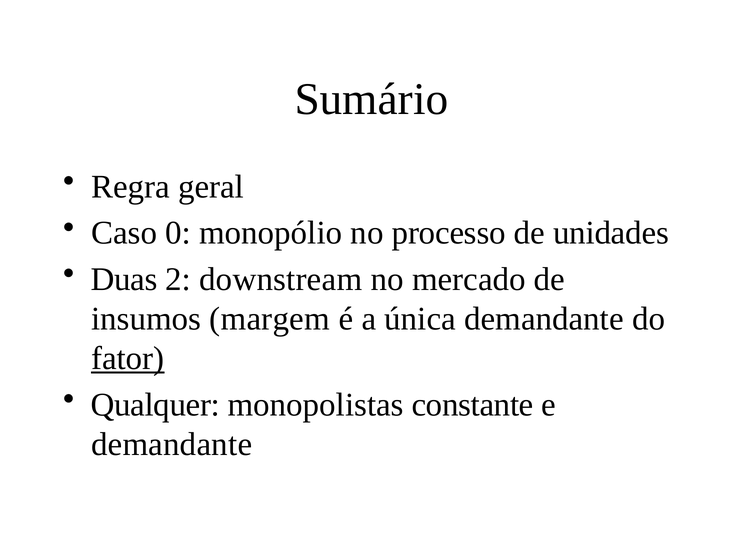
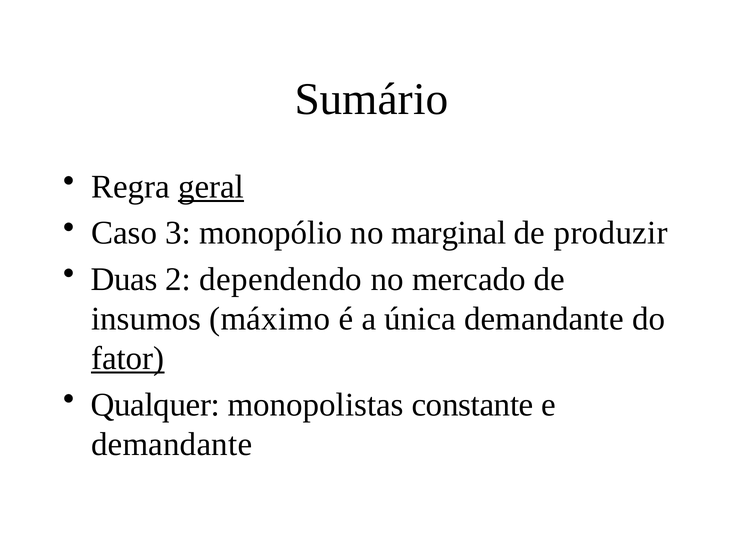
geral underline: none -> present (211, 187)
0: 0 -> 3 (178, 233)
processo: processo -> marginal (449, 233)
unidades: unidades -> produzir (611, 233)
downstream: downstream -> dependendo (281, 279)
margem: margem -> máximo (270, 319)
